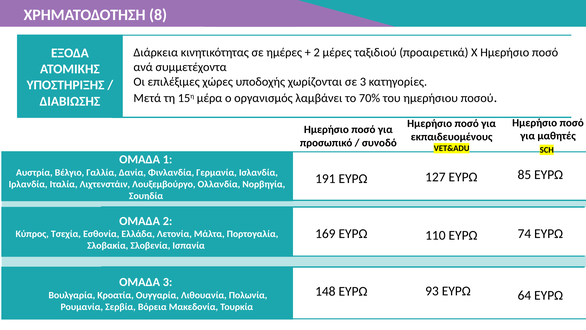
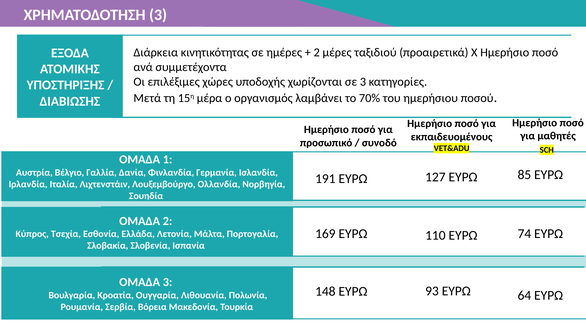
ΧΡΗΜΑΤΟΔΟΤΗΣΗ 8: 8 -> 3 (158, 15)
